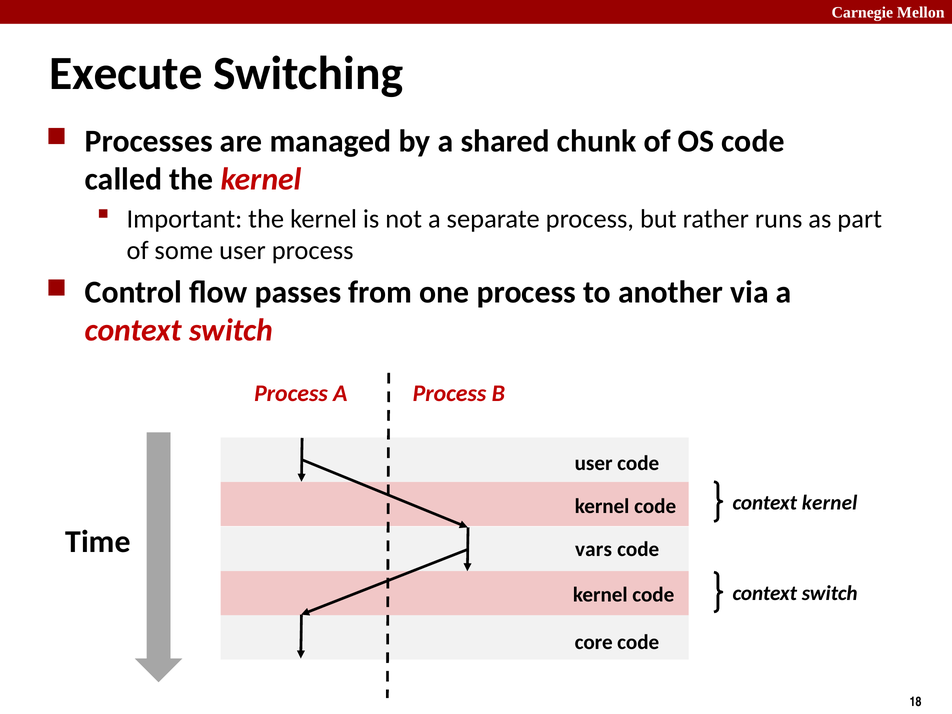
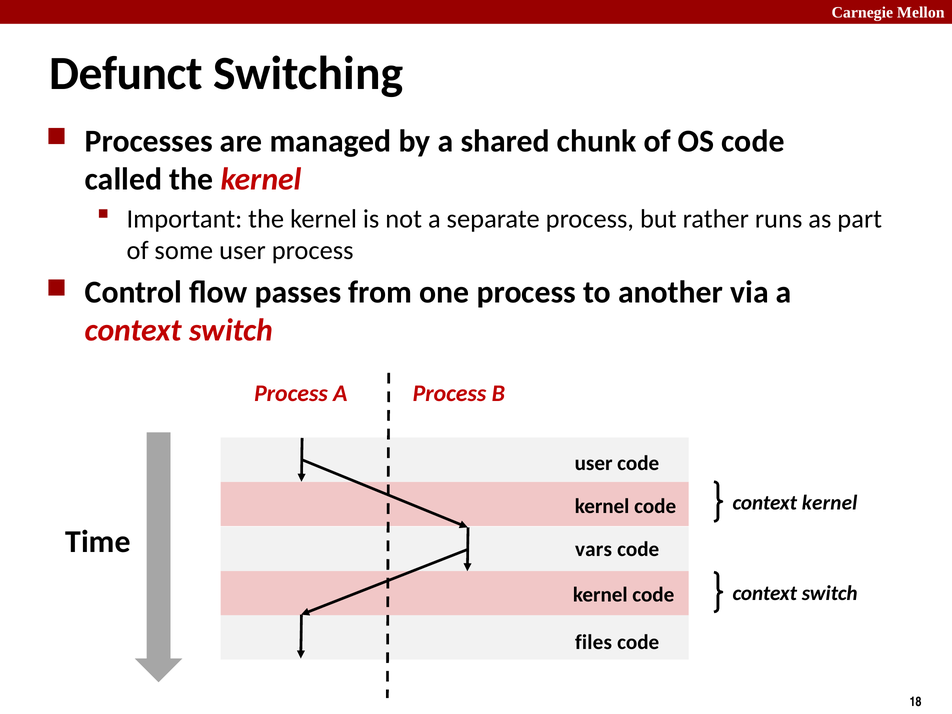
Execute: Execute -> Defunct (126, 73)
core: core -> files (594, 642)
